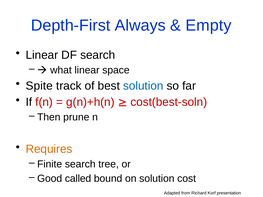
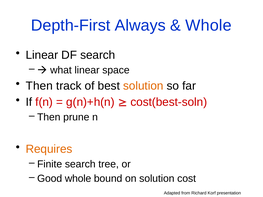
Empty: Empty -> Whole (208, 25)
Spite: Spite -> Then (39, 86)
solution colour: blue -> orange (143, 86)
Good called: called -> whole (78, 179)
